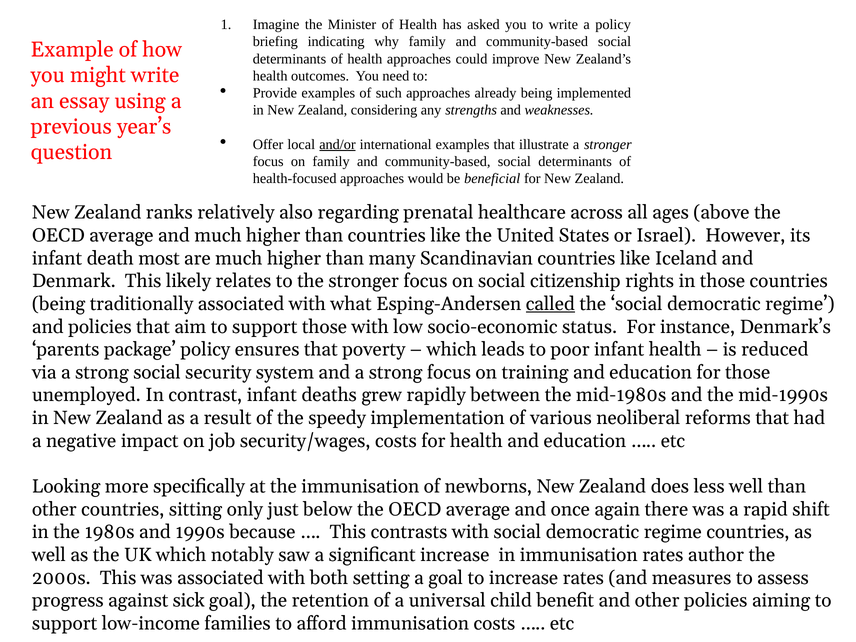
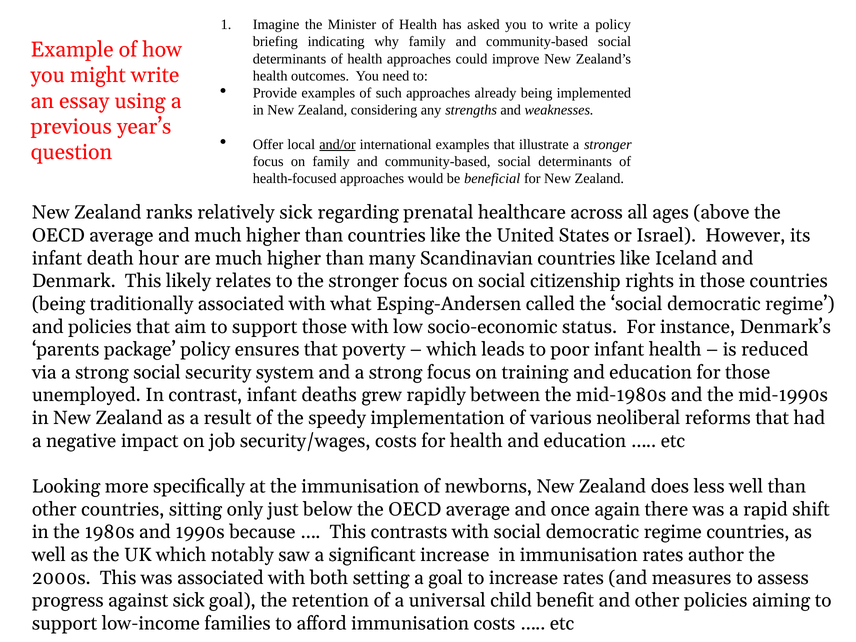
relatively also: also -> sick (296, 213)
most: most -> hour (159, 258)
called underline: present -> none (550, 304)
